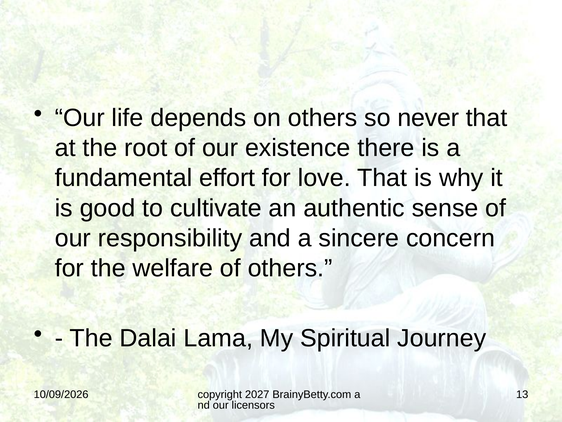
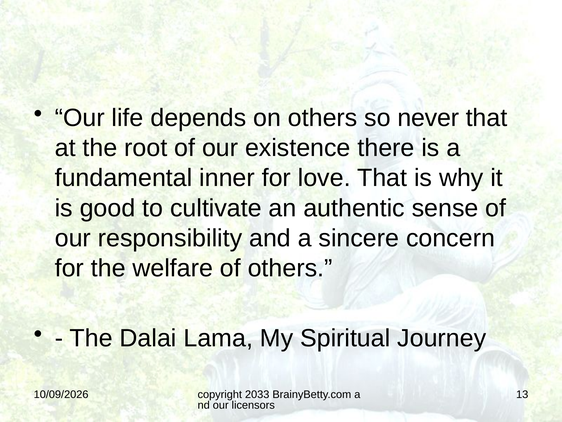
effort: effort -> inner (227, 178)
2027: 2027 -> 2033 (257, 394)
